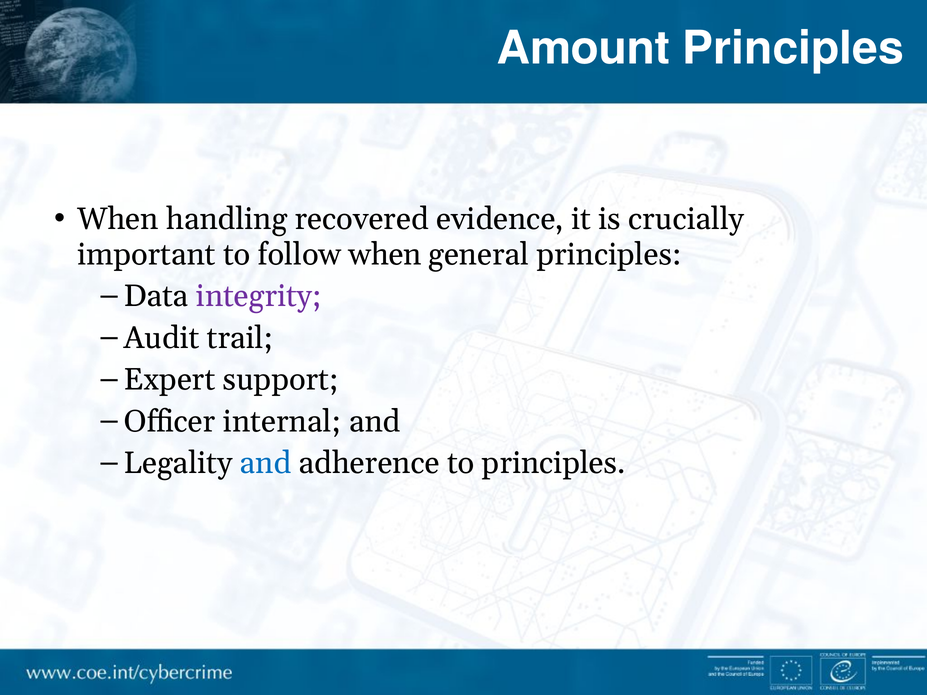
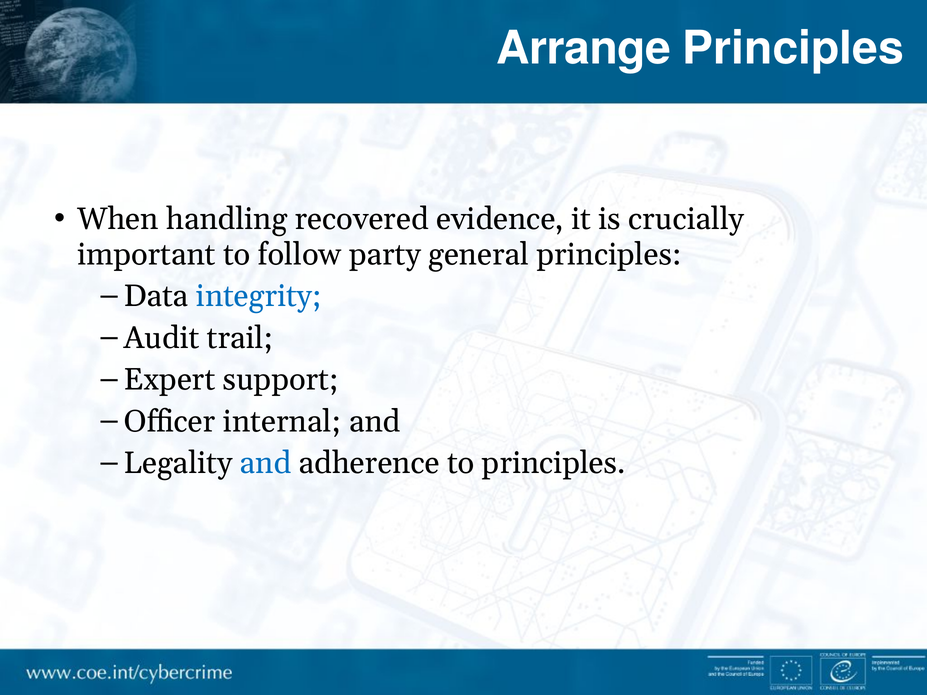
Amount: Amount -> Arrange (584, 49)
follow when: when -> party (385, 255)
integrity colour: purple -> blue (259, 296)
